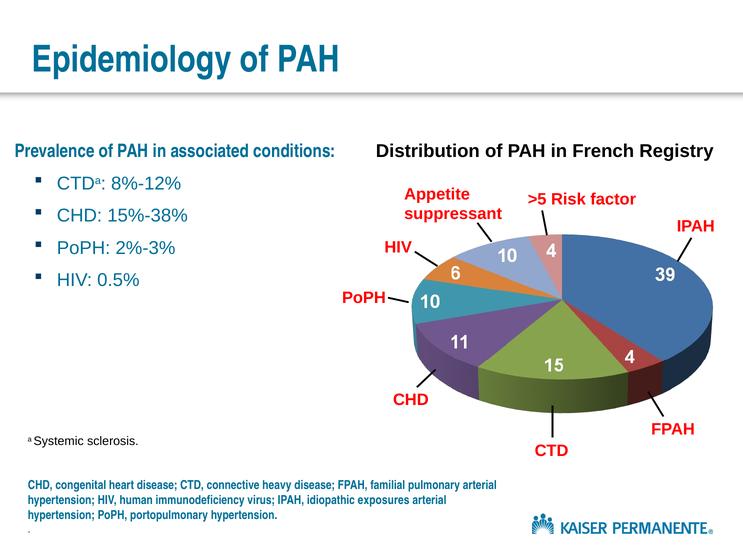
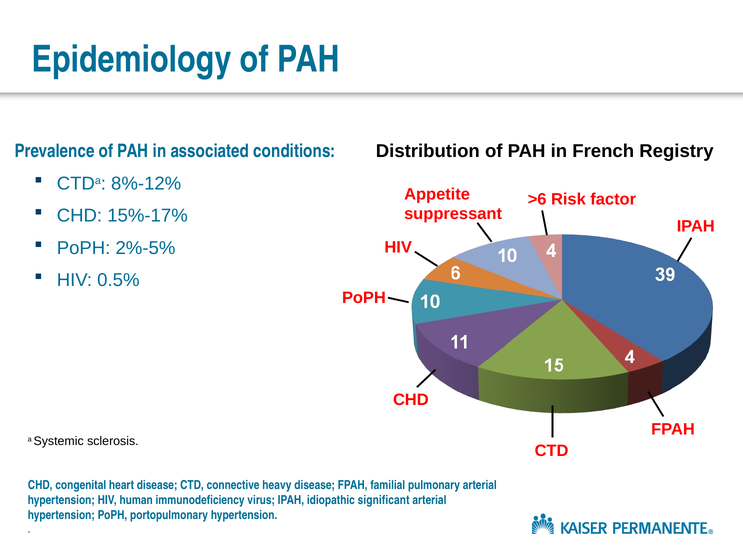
>5: >5 -> >6 (537, 199)
15%-38%: 15%-38% -> 15%-17% (148, 216)
2%-3%: 2%-3% -> 2%-5% (145, 248)
exposures: exposures -> significant (384, 500)
